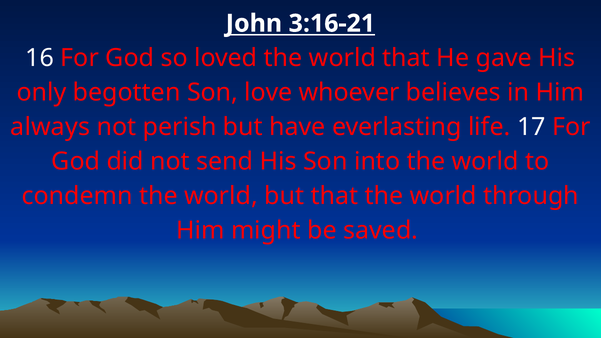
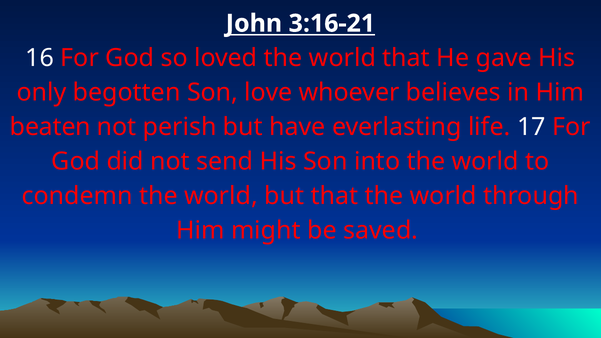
always: always -> beaten (50, 127)
